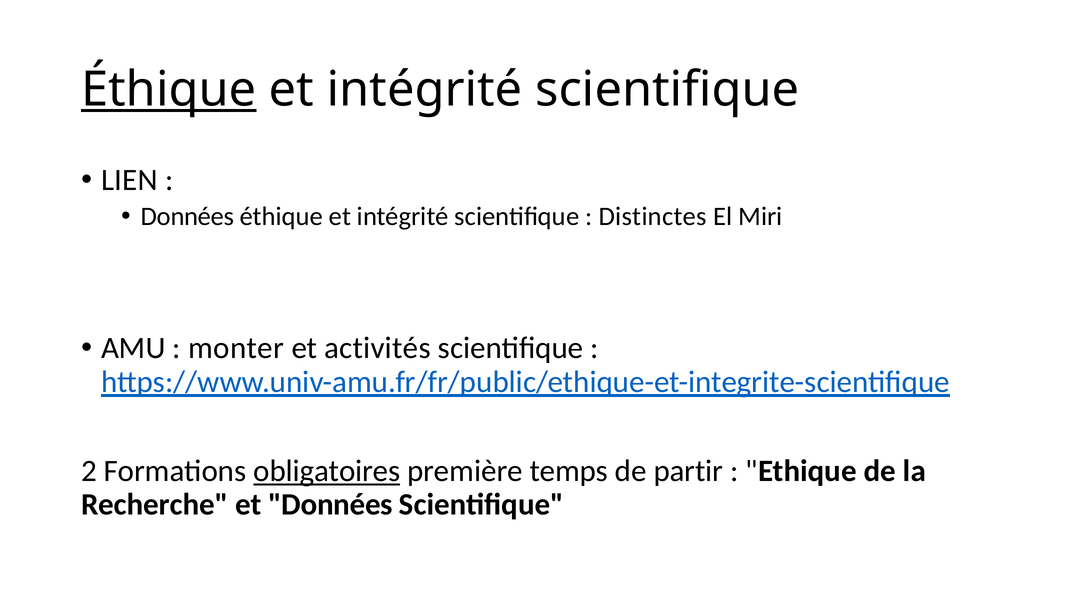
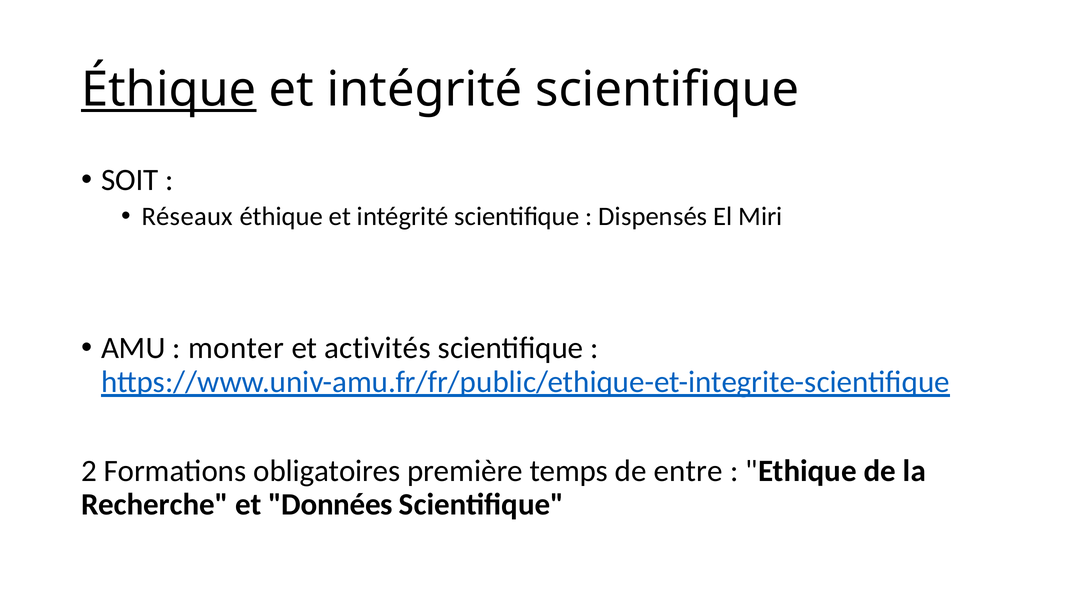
LIEN: LIEN -> SOIT (130, 180)
Données: Données -> Réseaux (187, 217)
Distinctes: Distinctes -> Dispensés (653, 217)
obligatoires underline: present -> none (327, 471)
partir: partir -> entre (688, 471)
